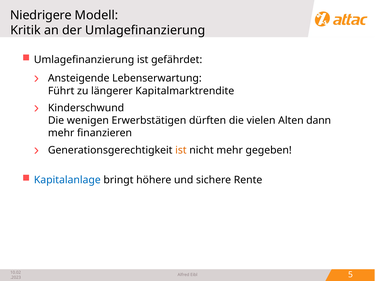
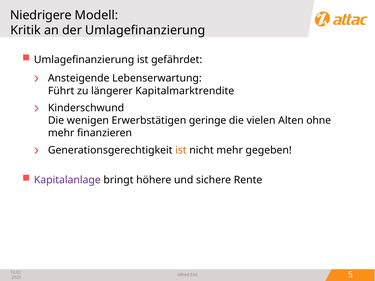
dürften: dürften -> geringe (208, 121)
dann: dann -> ohne (319, 121)
Kapitalanlage colour: blue -> purple (67, 180)
